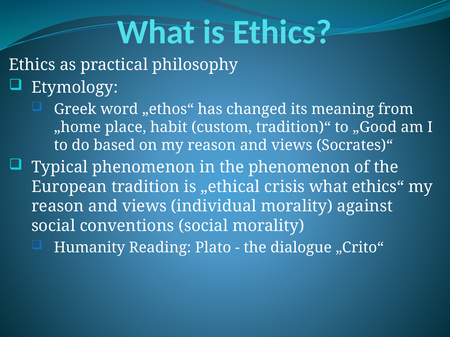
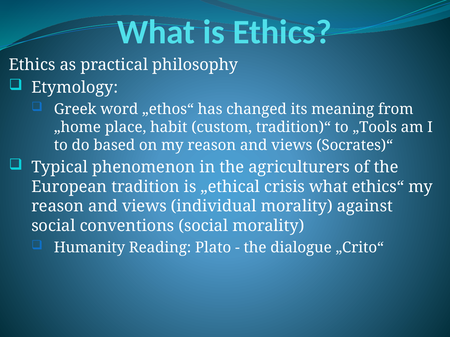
„Good: „Good -> „Tools (375, 127)
the phenomenon: phenomenon -> agriculturers (299, 167)
